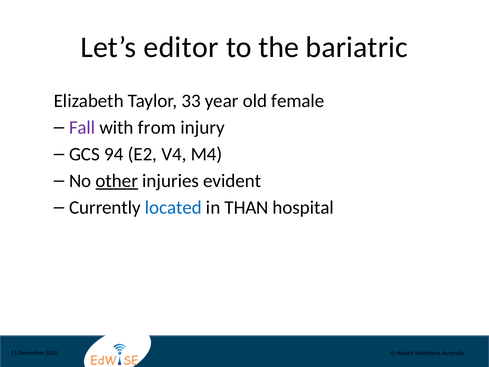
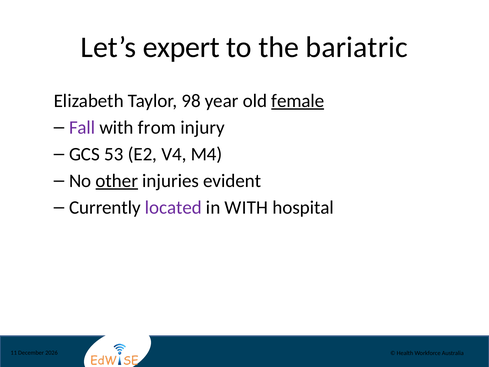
editor: editor -> expert (181, 47)
33: 33 -> 98 (191, 101)
female underline: none -> present (298, 101)
94: 94 -> 53 (114, 154)
located colour: blue -> purple (173, 207)
in THAN: THAN -> WITH (246, 207)
